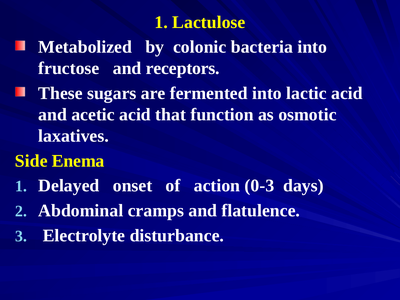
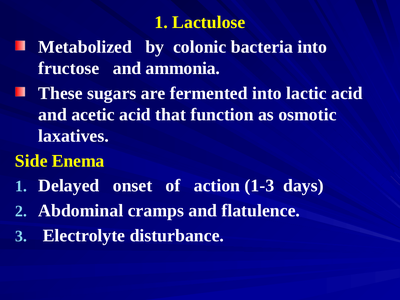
receptors: receptors -> ammonia (183, 68)
0-3: 0-3 -> 1-3 (259, 186)
